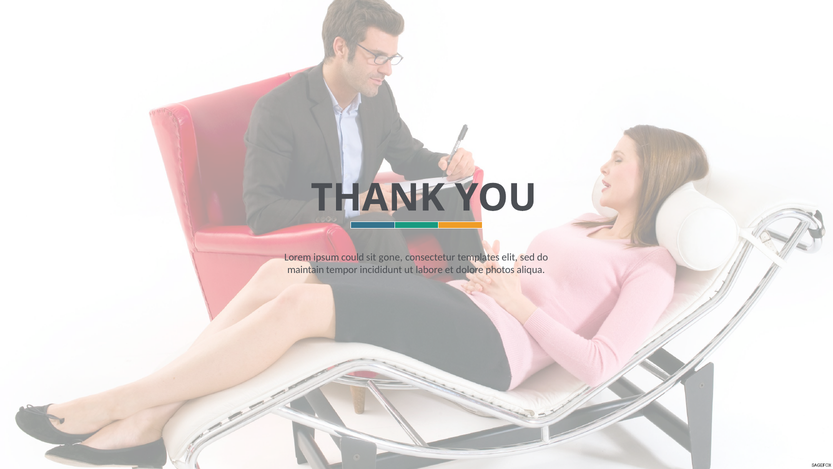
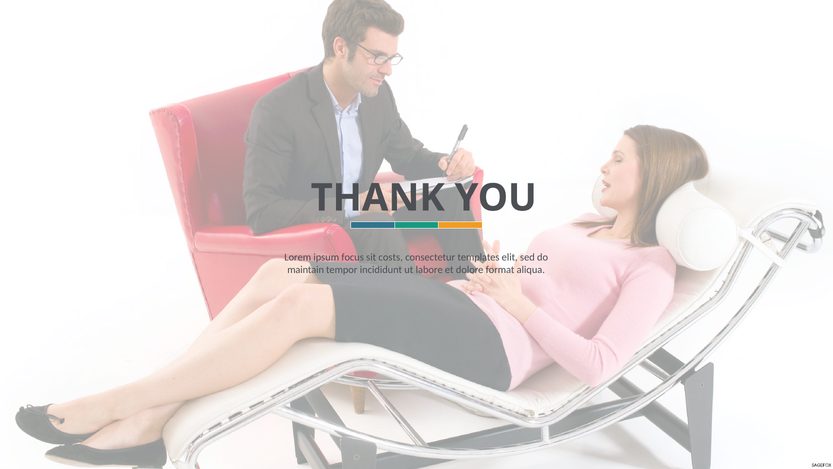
could: could -> focus (353, 257)
gone: gone -> costs (391, 257)
photos: photos -> format (500, 270)
